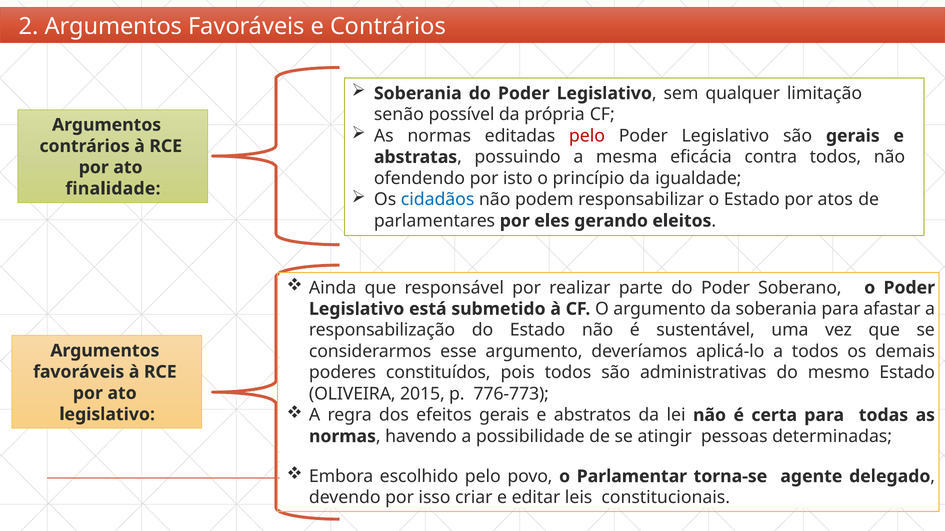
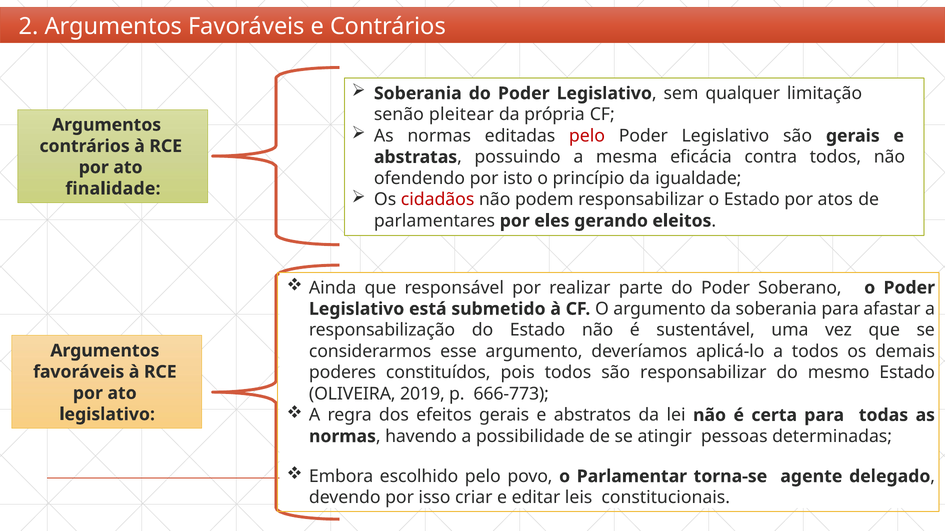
possível: possível -> pleitear (461, 115)
cidadãos colour: blue -> red (438, 200)
são administrativas: administrativas -> responsabilizar (703, 373)
2015: 2015 -> 2019 (422, 394)
776-773: 776-773 -> 666-773 (511, 394)
